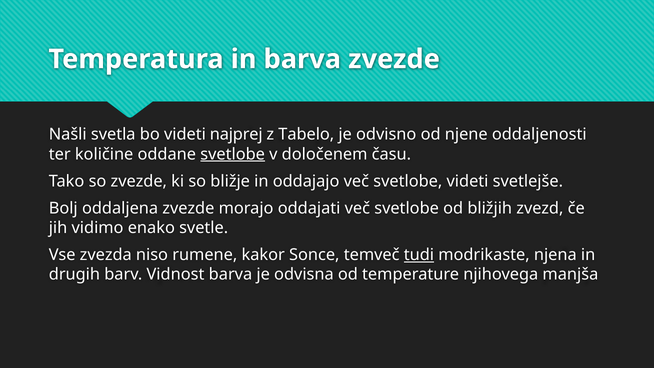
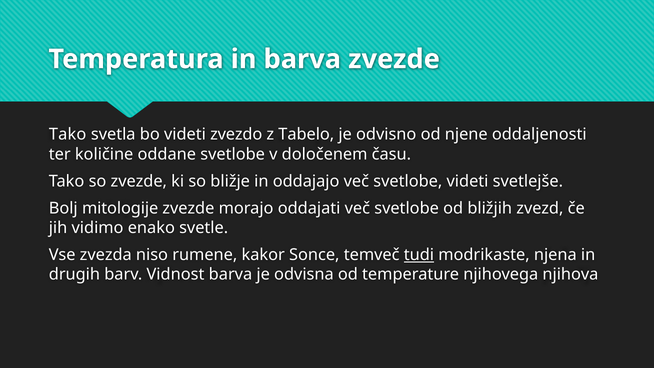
Našli: Našli -> Tako (68, 134)
najprej: najprej -> zvezdo (236, 134)
svetlobe underline: present -> none (233, 154)
oddaljena: oddaljena -> mitologije (120, 208)
manjša: manjša -> njihova (570, 274)
